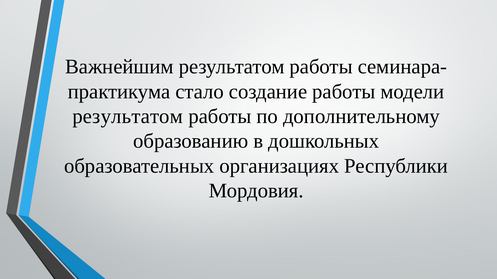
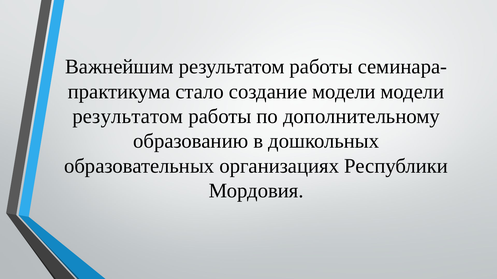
создание работы: работы -> модели (344, 92)
